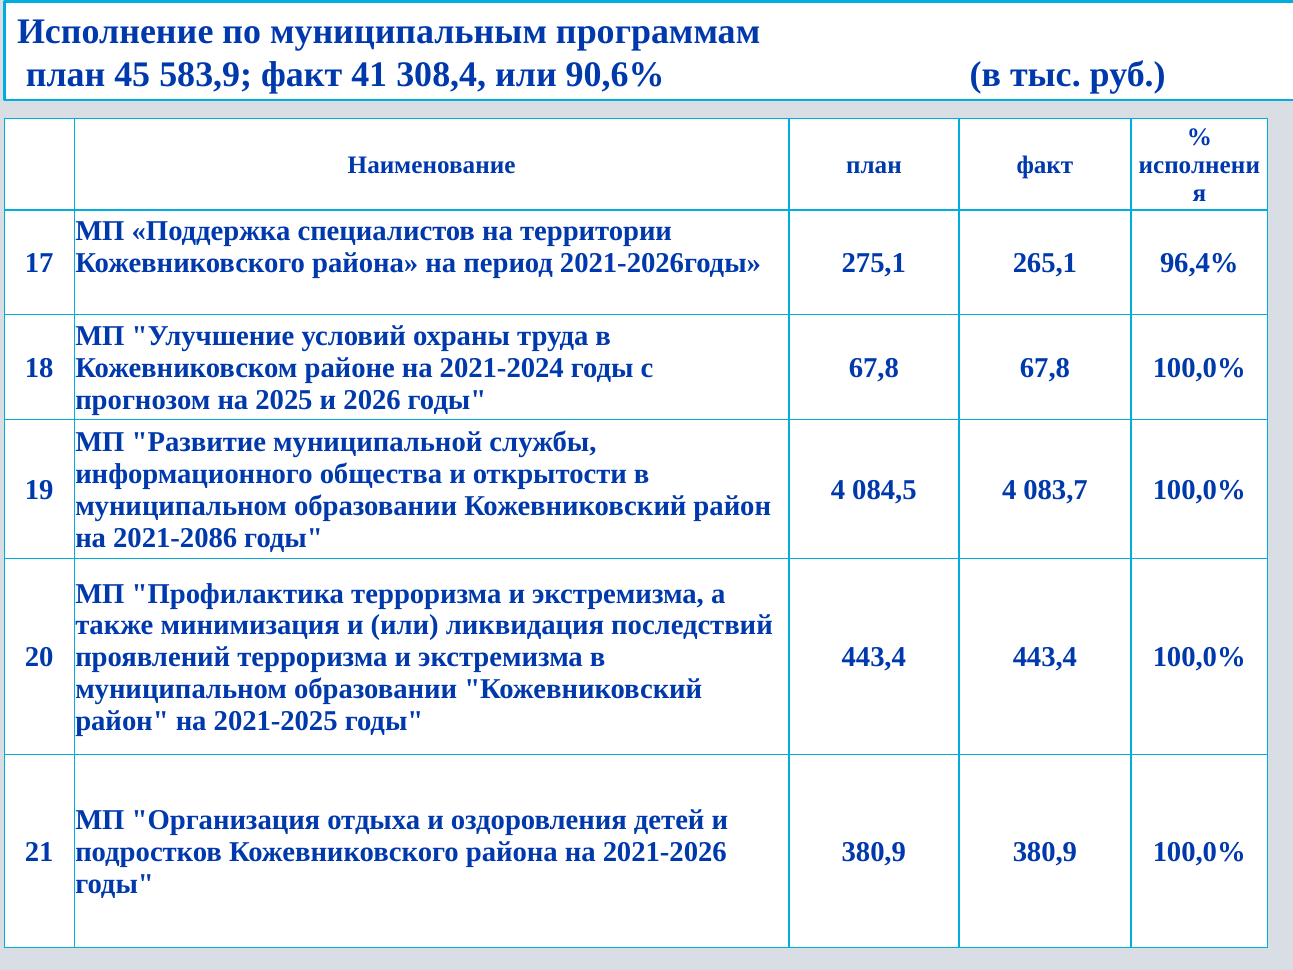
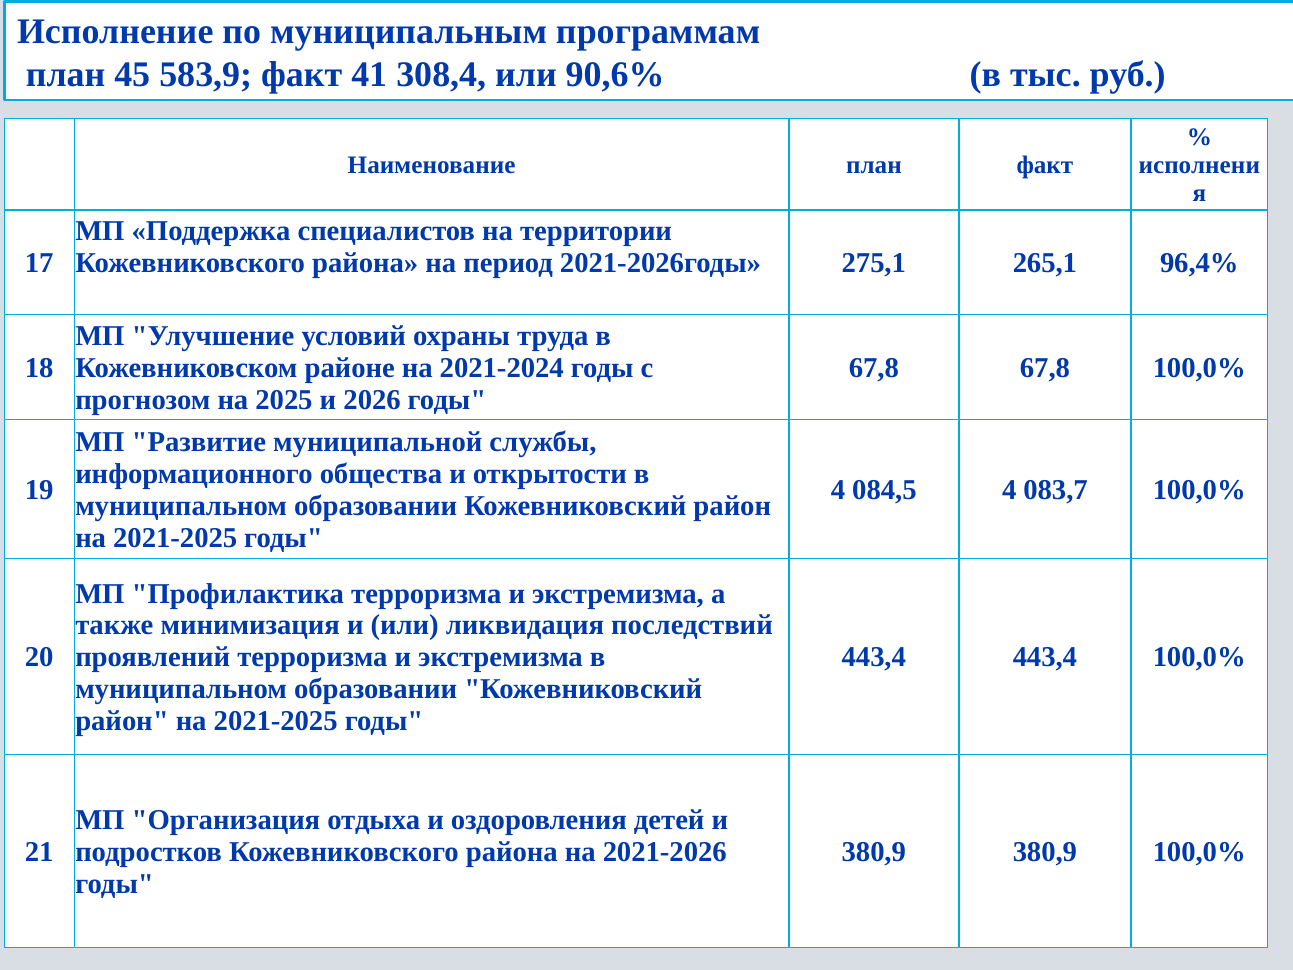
2021-2086: 2021-2086 -> 2021-2025 (175, 538)
